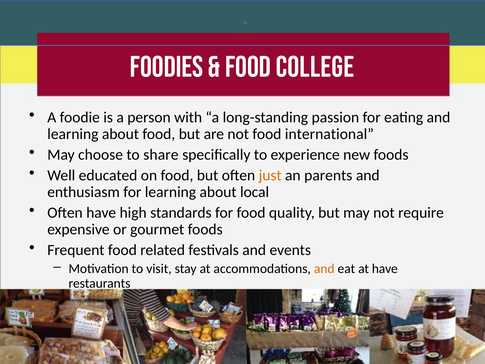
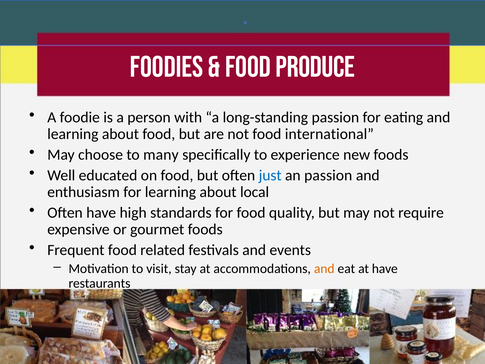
College: College -> Produce (315, 67)
share: share -> many (161, 155)
just colour: orange -> blue (270, 175)
an parents: parents -> passion (328, 175)
